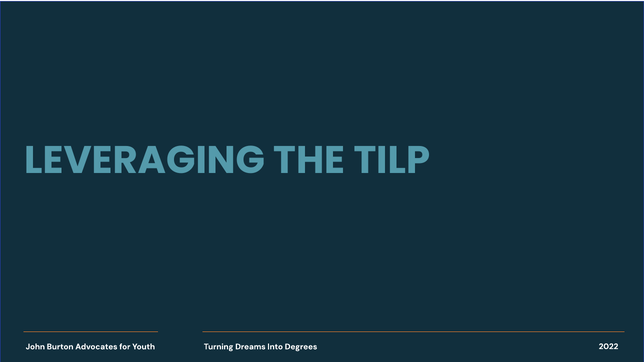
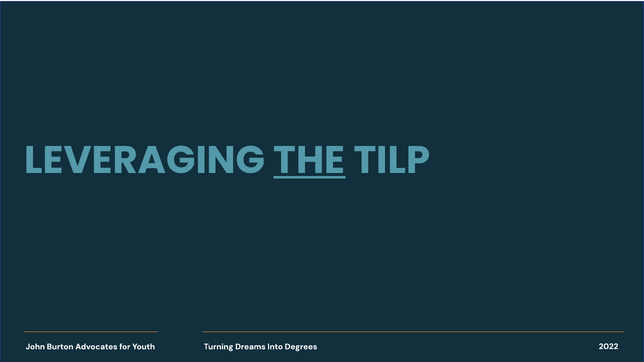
THE underline: none -> present (309, 161)
